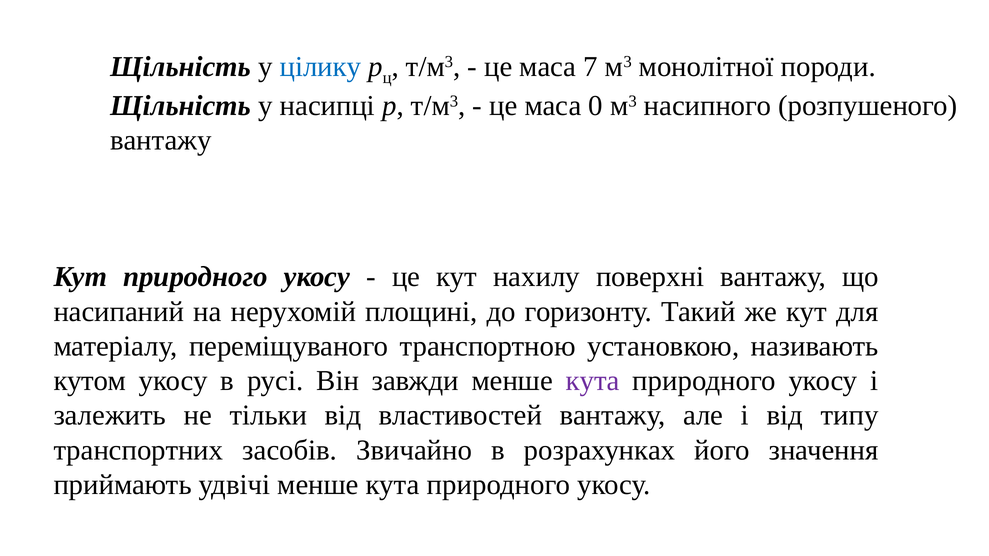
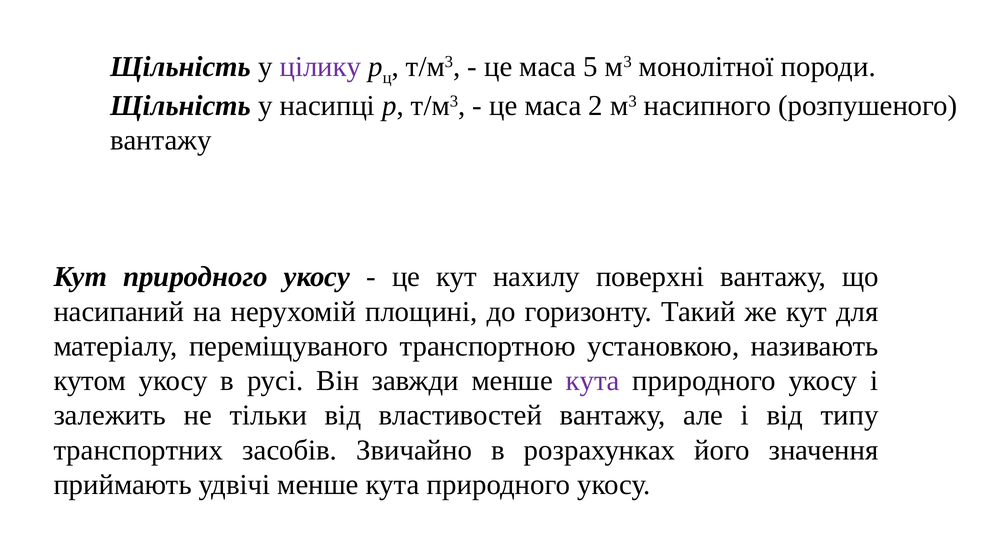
цілику colour: blue -> purple (321, 67)
7: 7 -> 5 (591, 67)
0: 0 -> 2 (596, 106)
